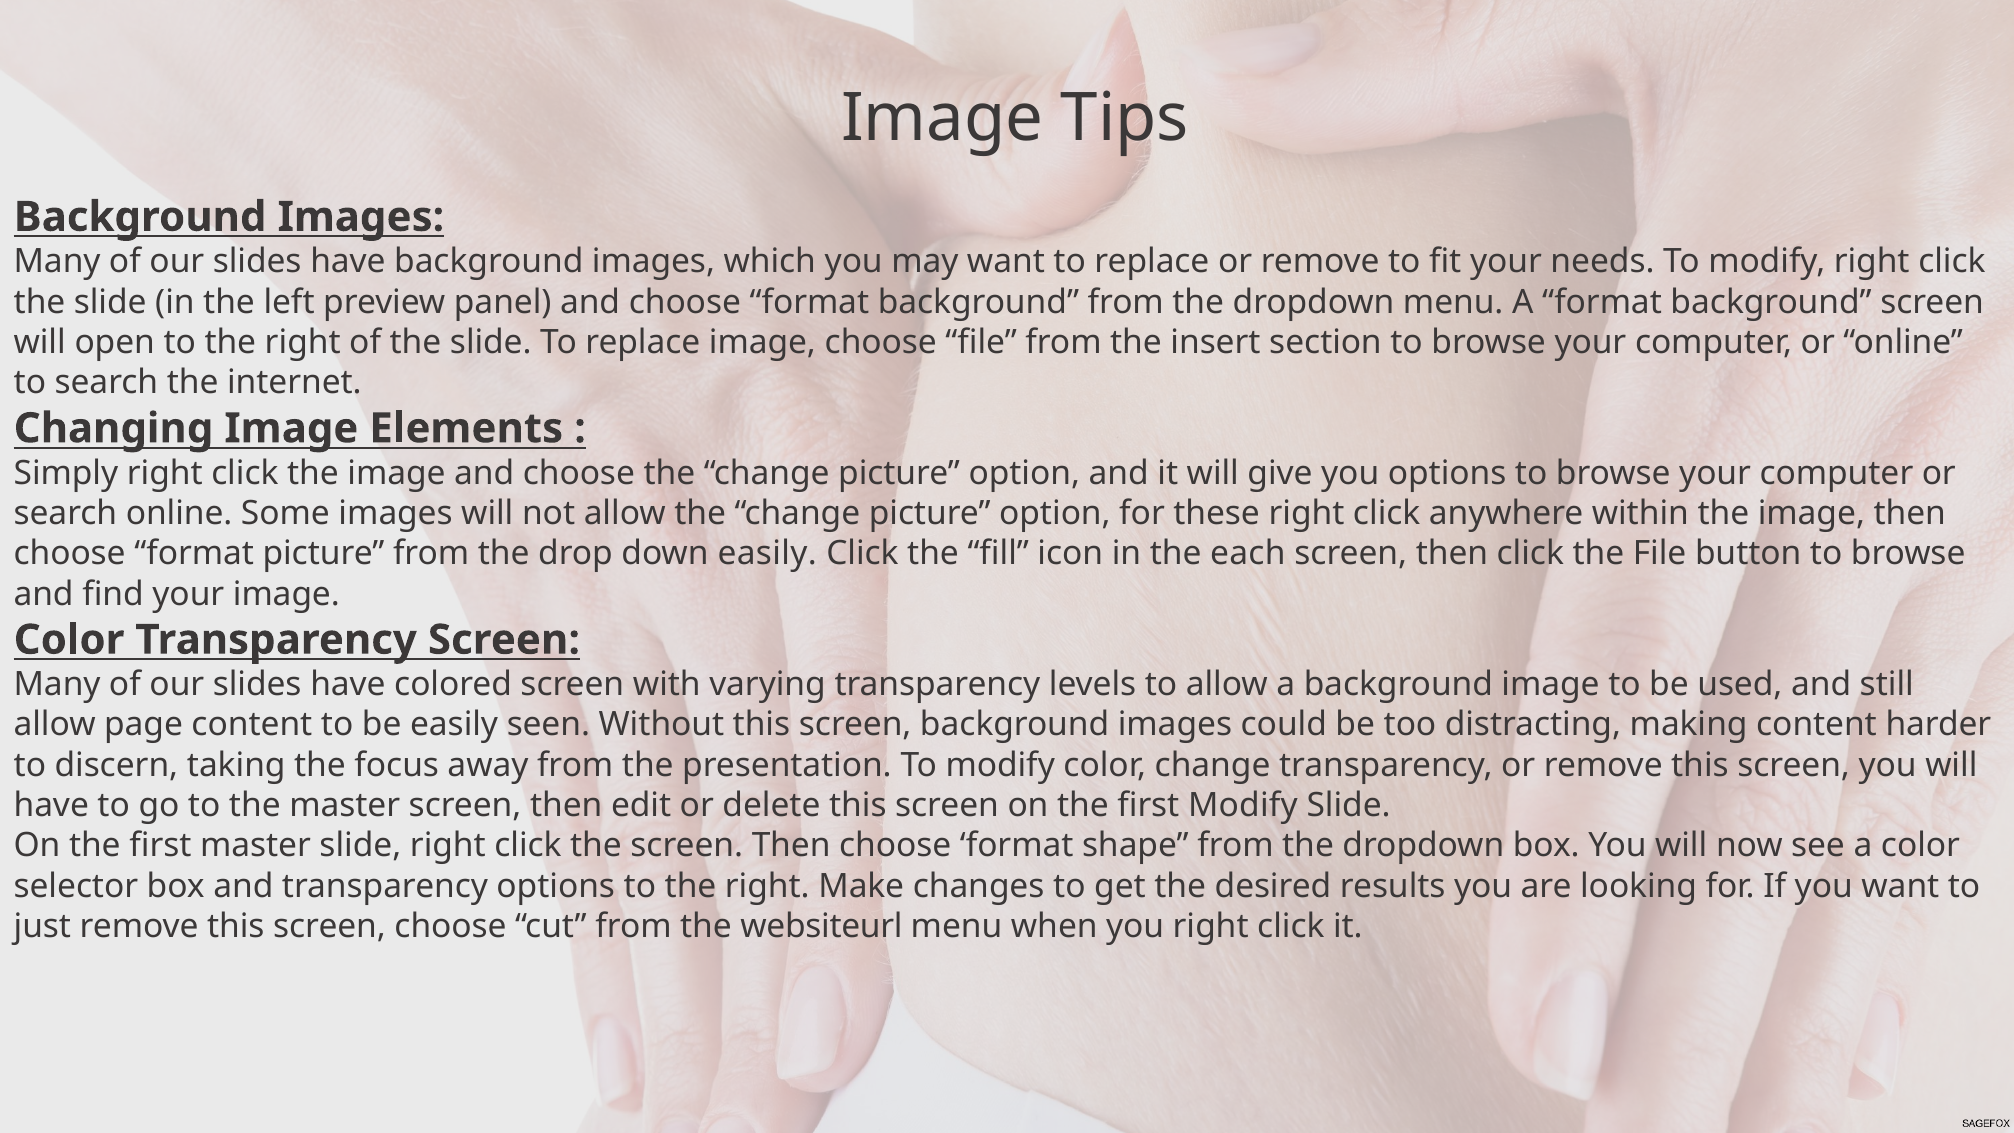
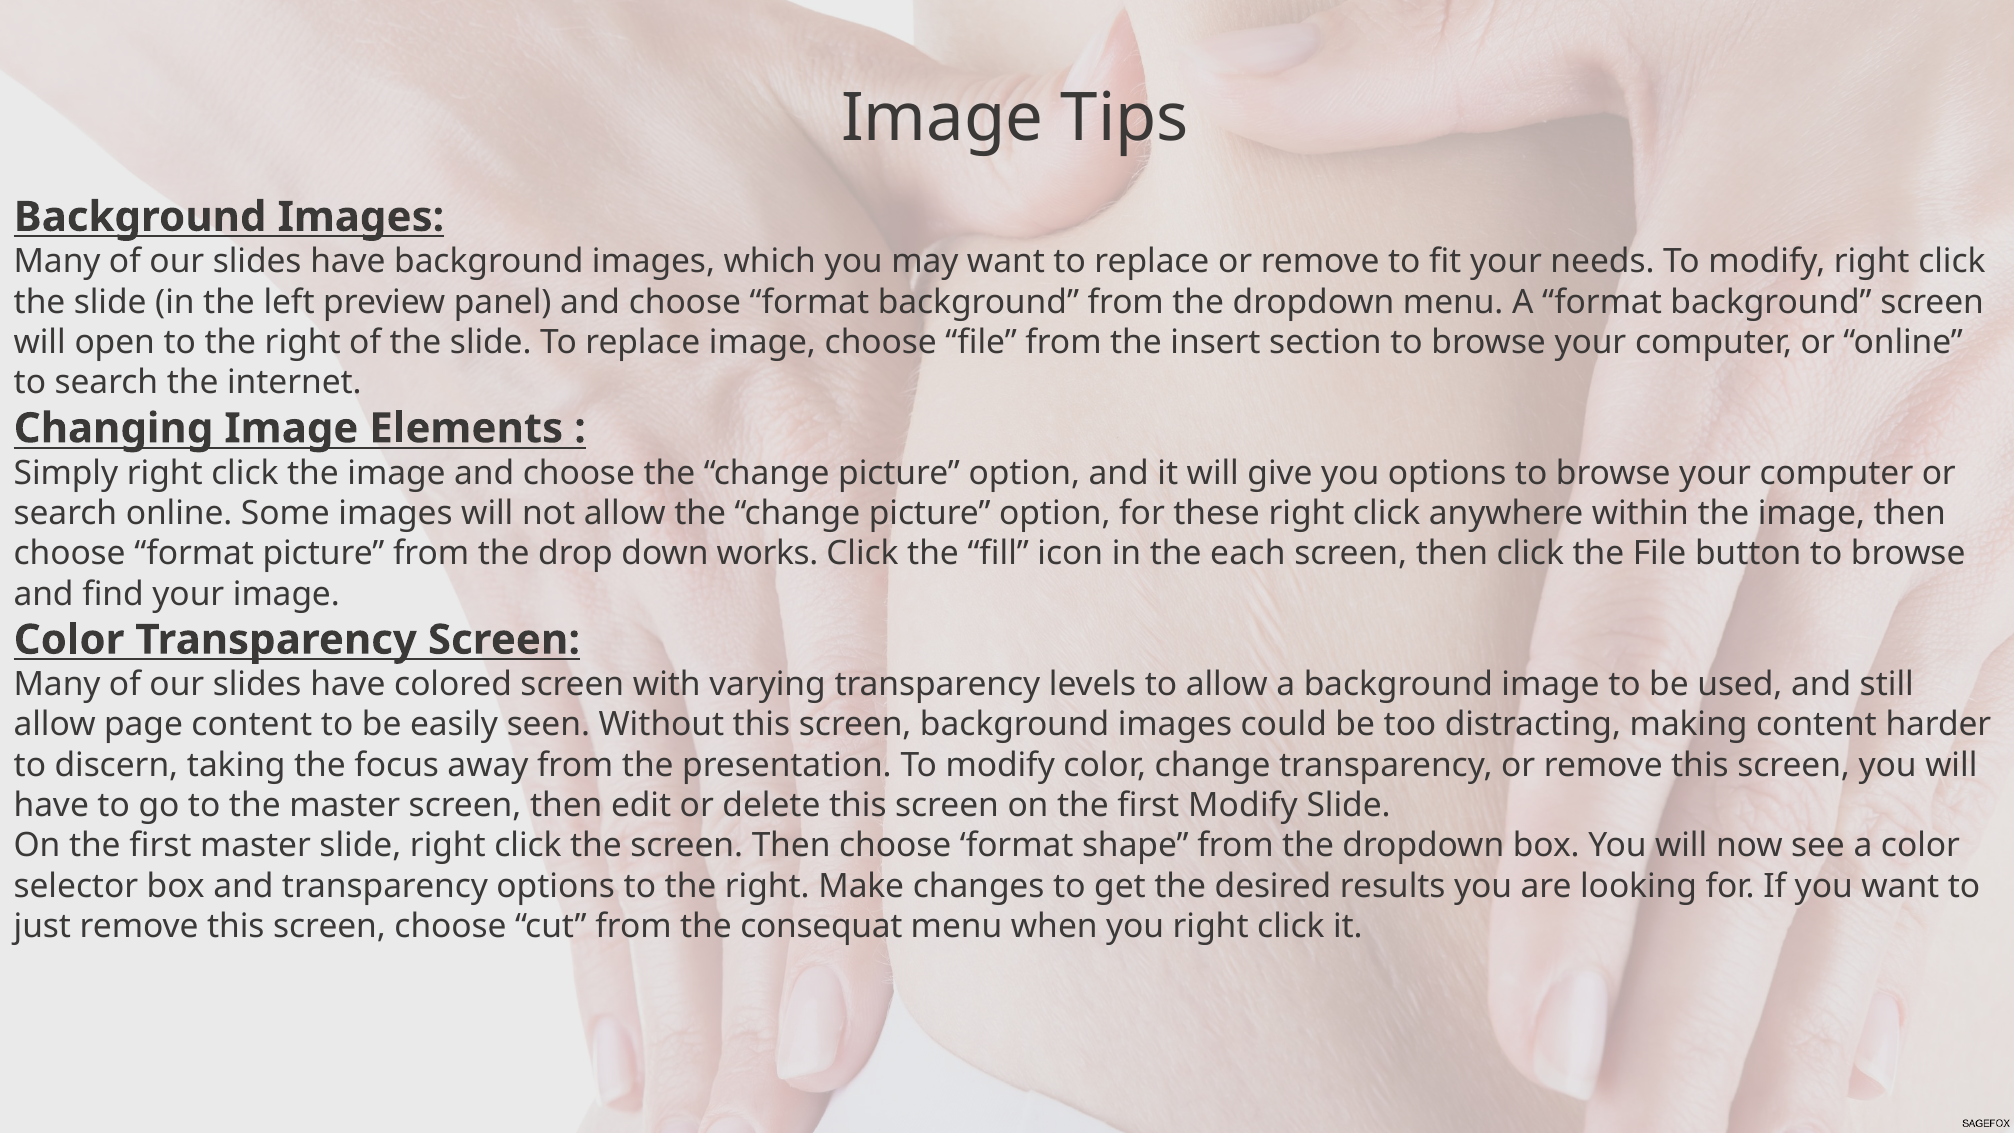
down easily: easily -> works (768, 554)
websiteurl: websiteurl -> consequat (821, 926)
